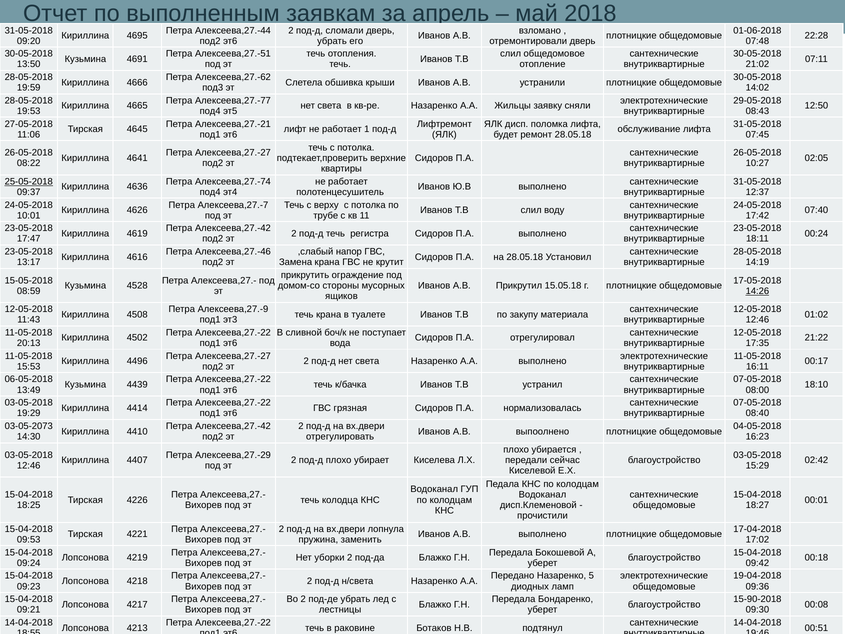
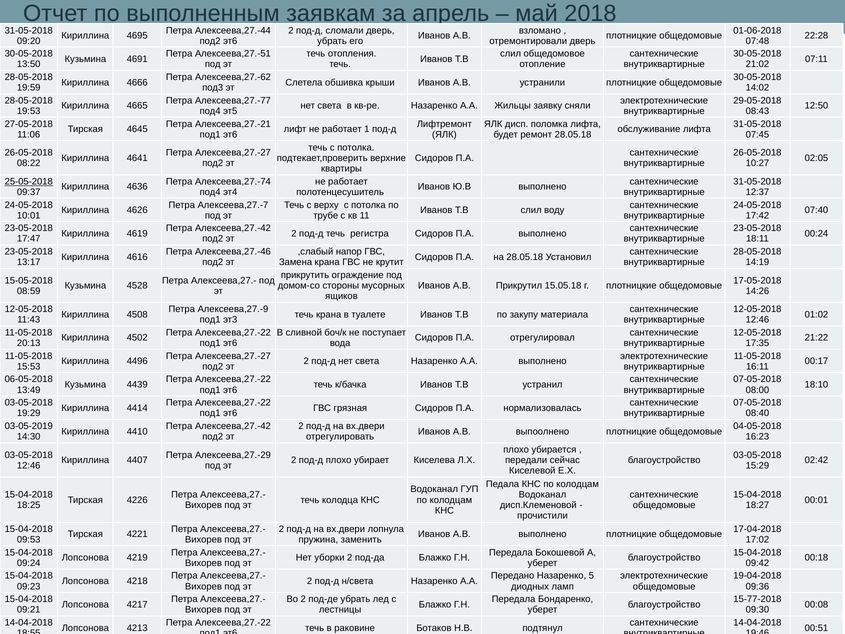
14:26 underline: present -> none (757, 291)
03-05-2073: 03-05-2073 -> 03-05-2019 (29, 426)
15-90-2018: 15-90-2018 -> 15-77-2018 (757, 599)
